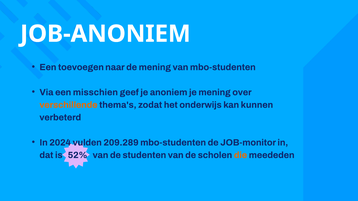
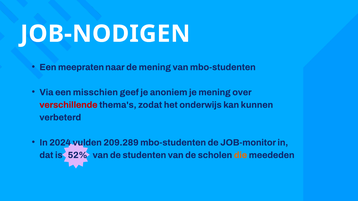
JOB-ANONIEM: JOB-ANONIEM -> JOB-NODIGEN (105, 34)
toevoegen: toevoegen -> meepraten (81, 67)
verschillende colour: orange -> red (68, 105)
